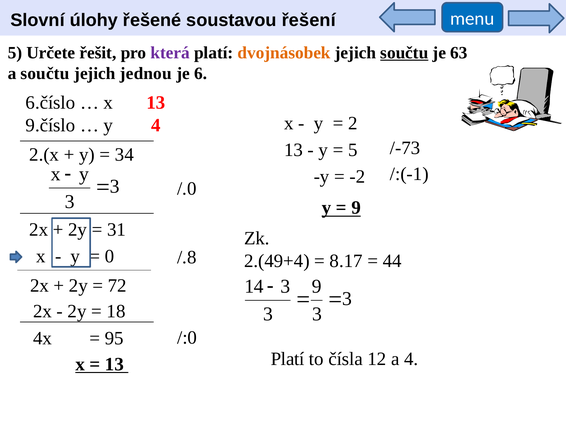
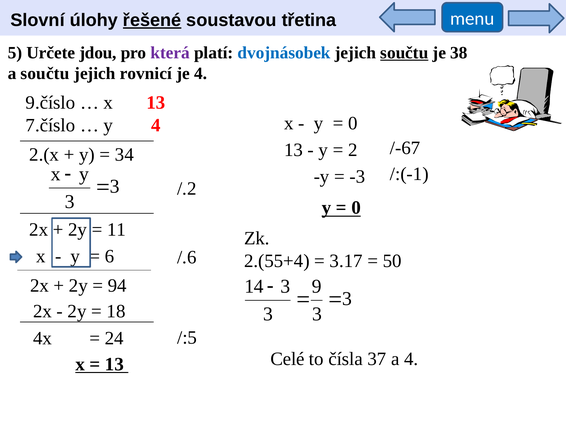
řešené underline: none -> present (152, 20)
řešení: řešení -> třetina (309, 20)
řešit: řešit -> jdou (98, 53)
dvojnásobek colour: orange -> blue (284, 53)
63: 63 -> 38 (459, 53)
jednou: jednou -> rovnicí (146, 74)
je 6: 6 -> 4 (201, 74)
6.číslo: 6.číslo -> 9.číslo (50, 103)
2: 2 -> 0 (353, 124)
9.číslo: 9.číslo -> 7.číslo (50, 125)
/-73: /-73 -> /-67 (405, 148)
5: 5 -> 2 (353, 150)
-2: -2 -> -3 (357, 177)
/.0: /.0 -> /.2 (187, 189)
9: 9 -> 0 (356, 208)
31: 31 -> 11 (117, 230)
0: 0 -> 6 (110, 257)
/.8: /.8 -> /.6 (187, 258)
2.(49+4: 2.(49+4 -> 2.(55+4 (277, 261)
8.17: 8.17 -> 3.17 (346, 261)
44: 44 -> 50 (392, 261)
72: 72 -> 94 (117, 286)
/:0: /:0 -> /:5 (187, 338)
95: 95 -> 24 (114, 339)
Platí: Platí -> Celé (288, 359)
12: 12 -> 37 (377, 359)
